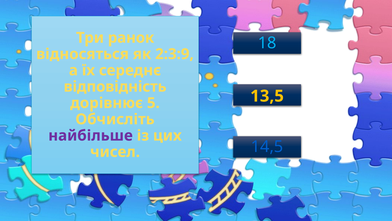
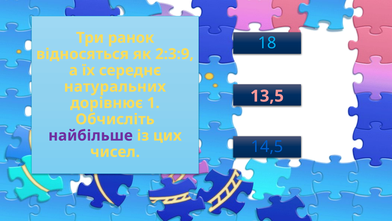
відповідність: відповідність -> натуральних (115, 86)
13,5 colour: yellow -> pink (267, 96)
5: 5 -> 1 (153, 103)
